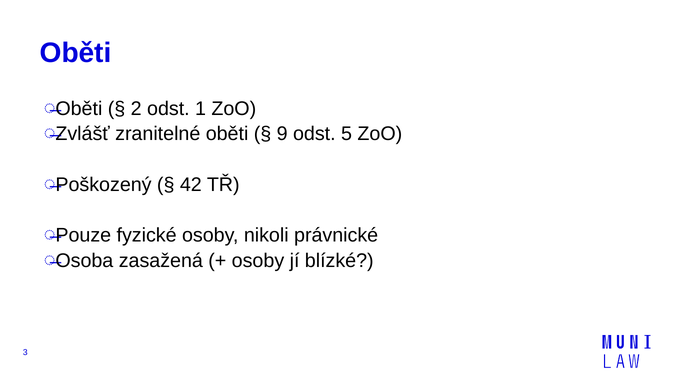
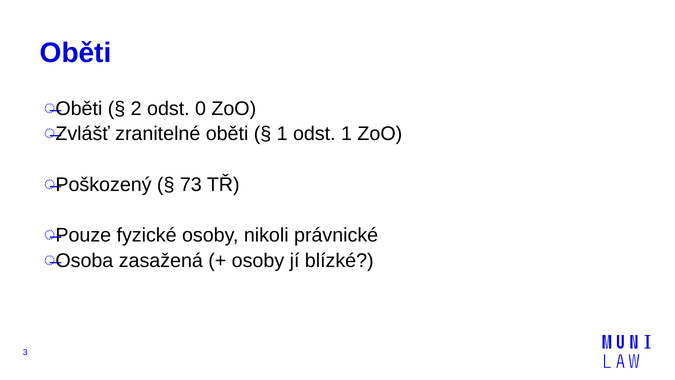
1: 1 -> 0 (201, 109)
9: 9 -> 1 (282, 134)
odst 5: 5 -> 1 (347, 134)
42: 42 -> 73 (191, 184)
